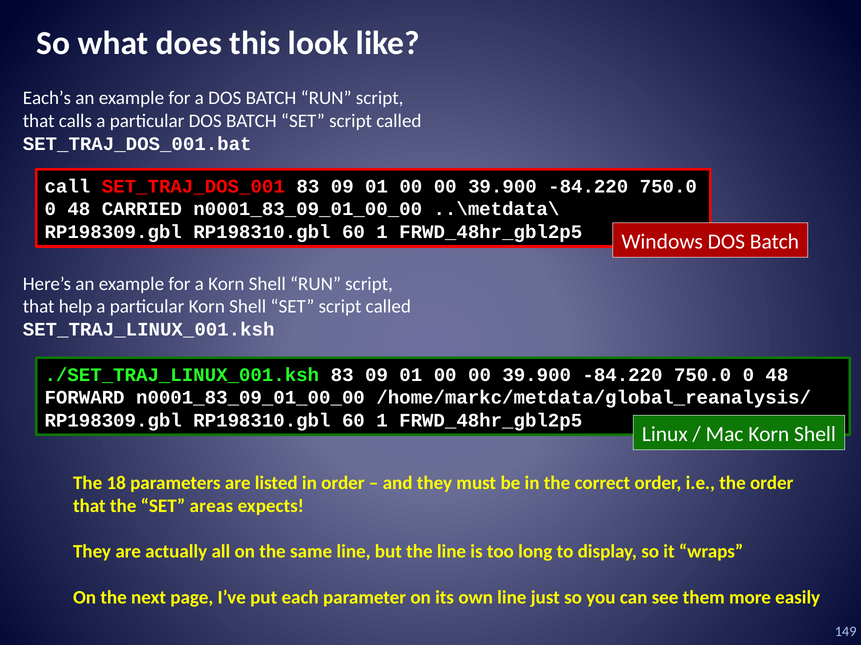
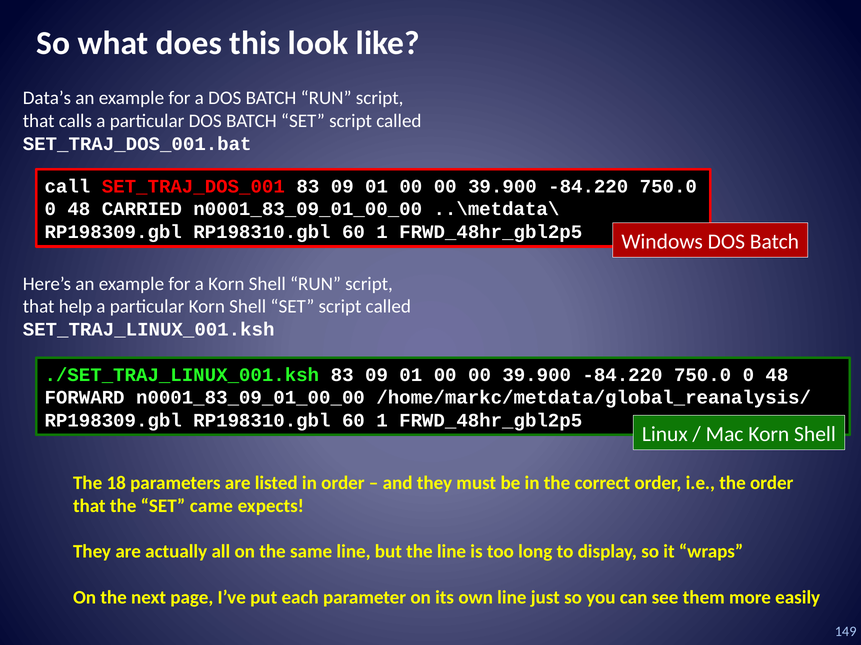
Each’s: Each’s -> Data’s (47, 98)
areas: areas -> came (211, 506)
